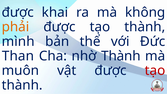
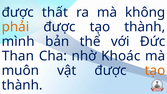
khai: khai -> thất (55, 12)
nhờ Thành: Thành -> Khoác (121, 56)
tạo colour: red -> orange (155, 71)
